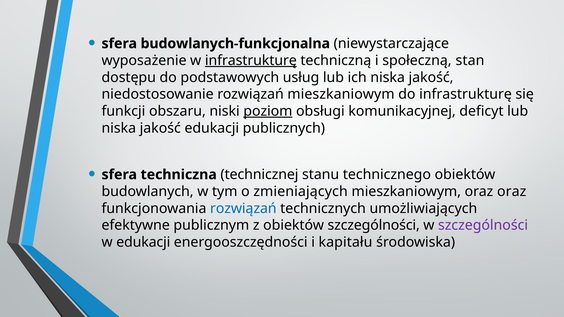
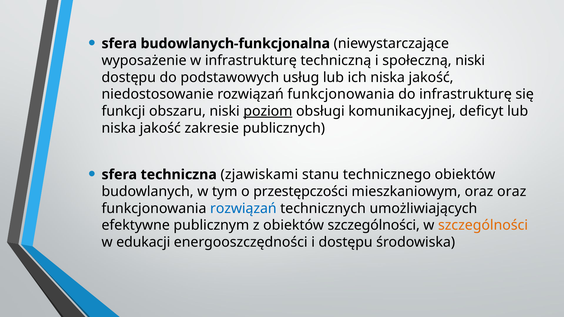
infrastrukturę underline: present -> none (251, 61)
społeczną stan: stan -> niski (470, 61)
rozwiązań mieszkaniowym: mieszkaniowym -> funkcjonowania (341, 94)
jakość edukacji: edukacji -> zakresie (212, 128)
technicznej: technicznej -> zjawiskami (259, 175)
zmieniających: zmieniających -> przestępczości (301, 192)
szczególności colour: purple -> orange (483, 225)
i kapitału: kapitału -> dostępu (346, 242)
